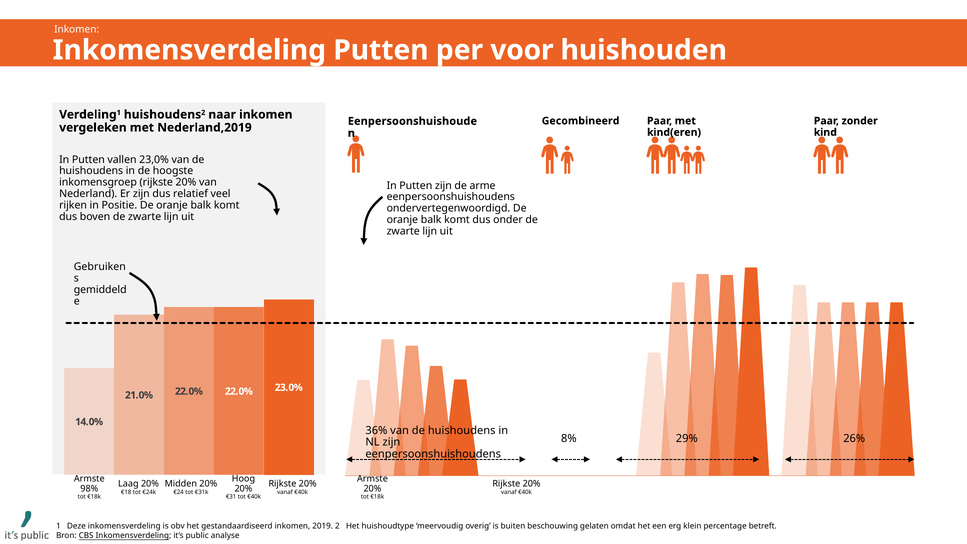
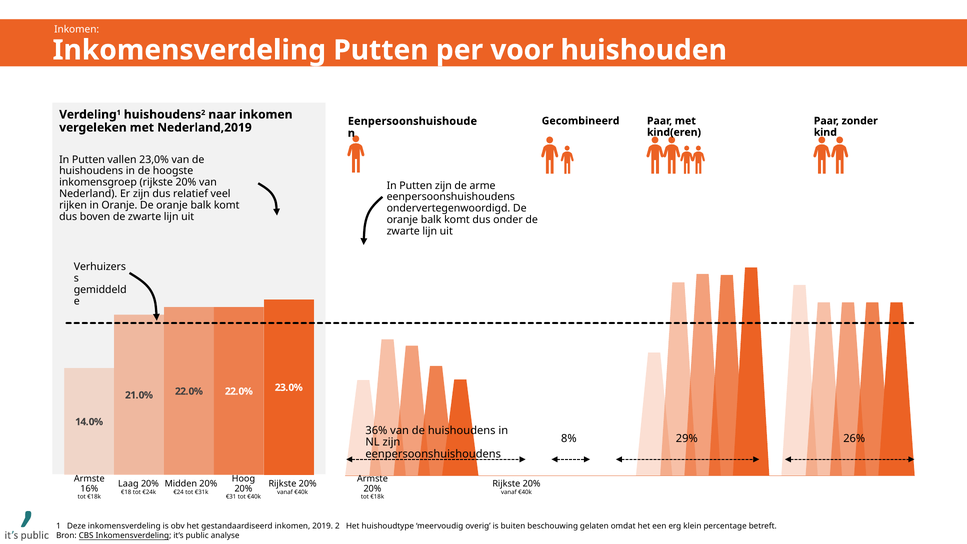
in Positie: Positie -> Oranje (119, 205)
Gebruiken: Gebruiken -> Verhuizers (100, 267)
98%: 98% -> 16% (89, 489)
